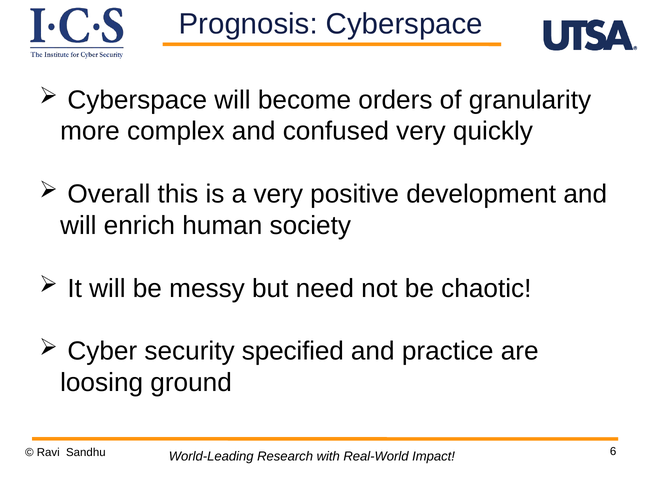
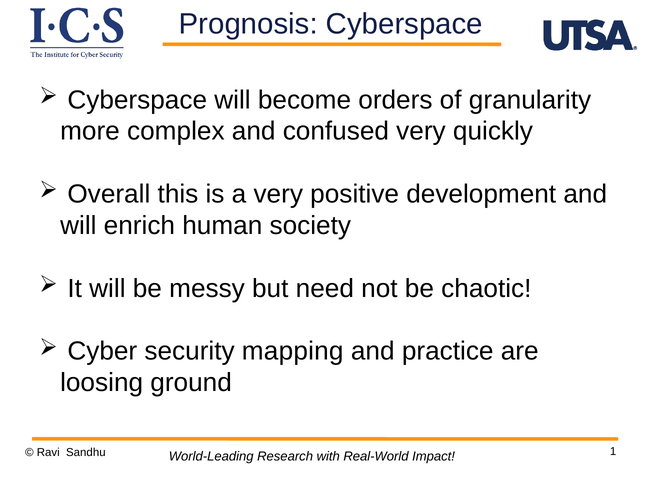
specified: specified -> mapping (293, 351)
6: 6 -> 1 (613, 451)
